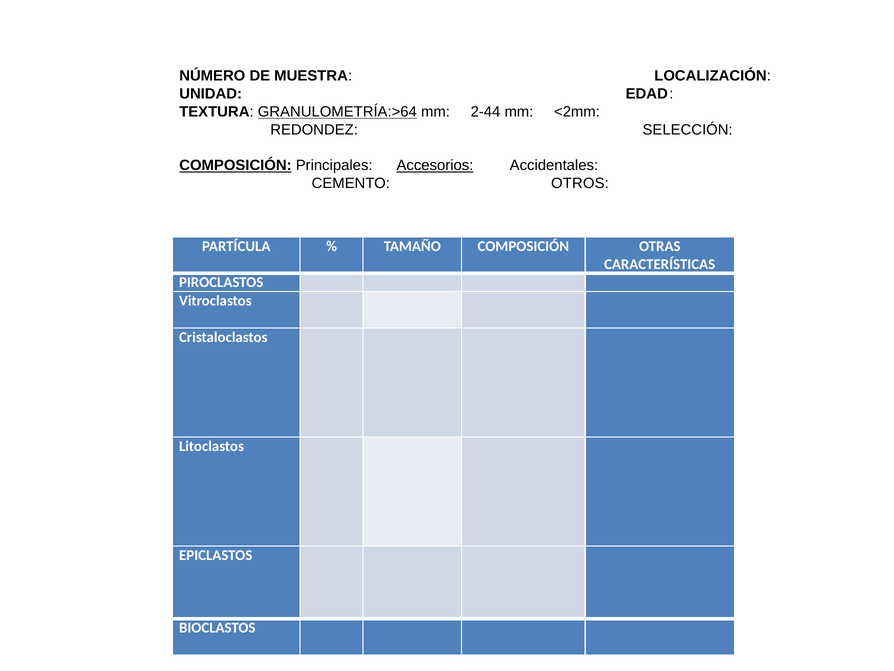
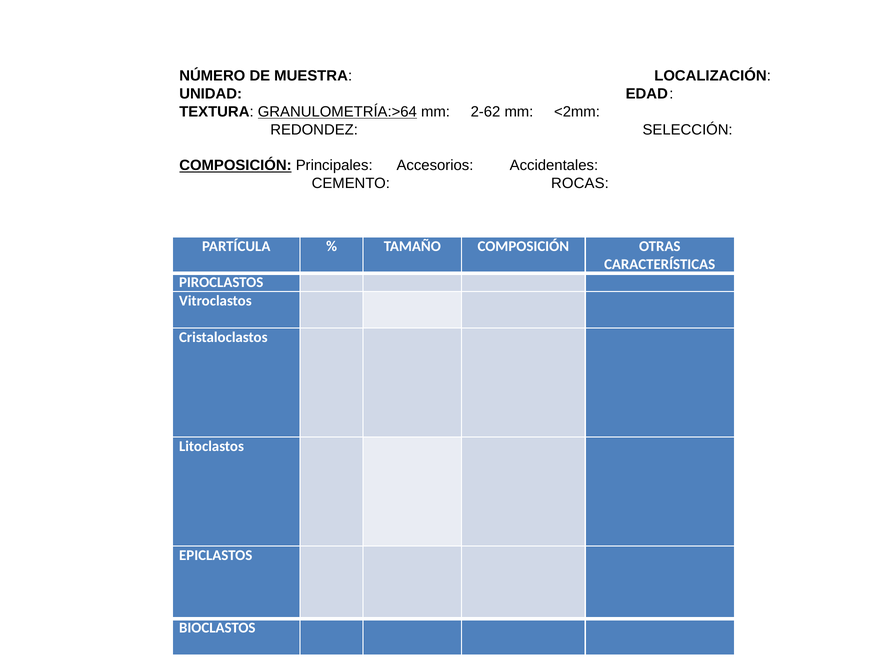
2-44: 2-44 -> 2-62 (485, 112)
Accesorios underline: present -> none (435, 165)
OTROS: OTROS -> ROCAS (580, 183)
